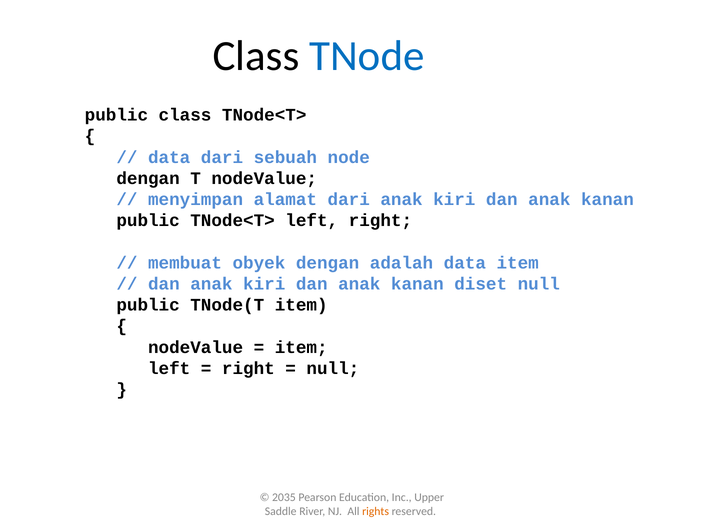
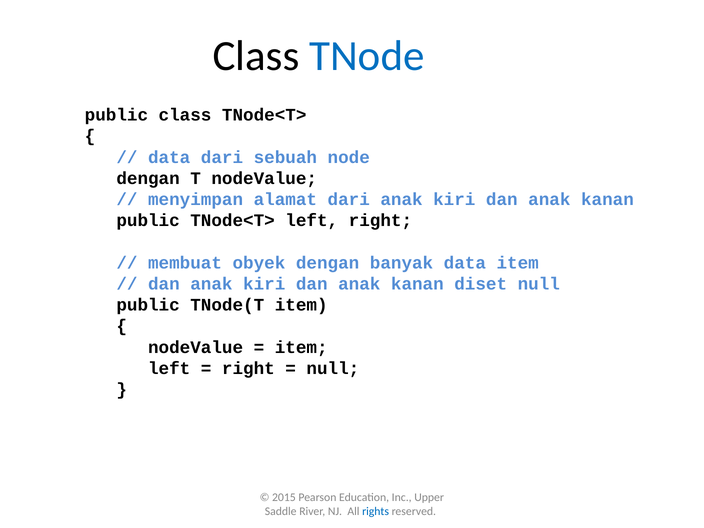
adalah: adalah -> banyak (402, 263)
2035: 2035 -> 2015 (284, 497)
rights colour: orange -> blue (376, 511)
